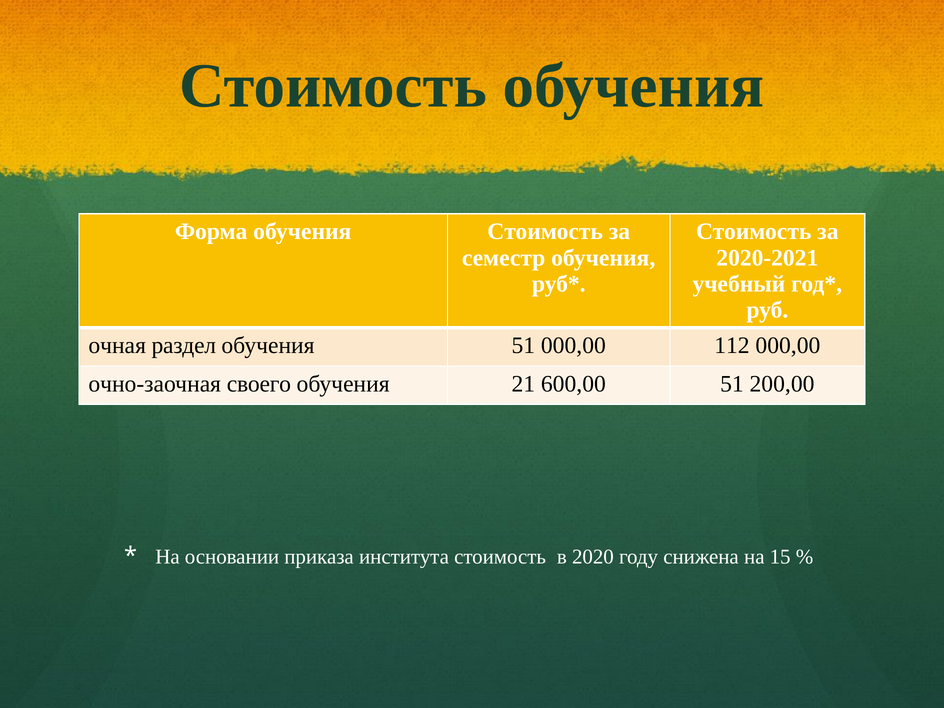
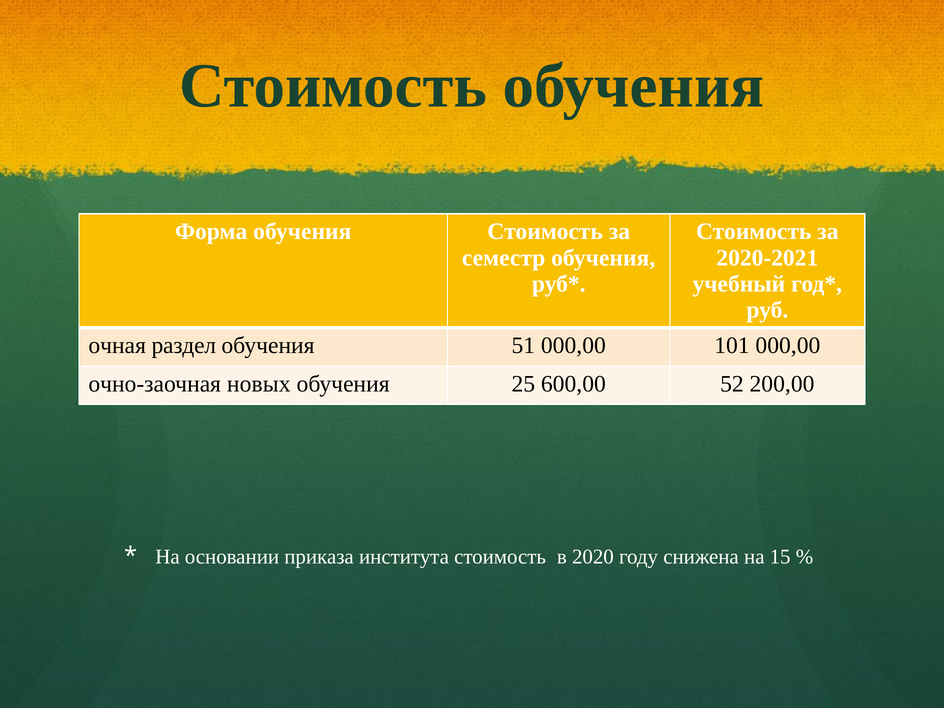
112: 112 -> 101 (732, 346)
своего: своего -> новых (259, 384)
21: 21 -> 25 (523, 384)
600,00 51: 51 -> 52 (732, 384)
